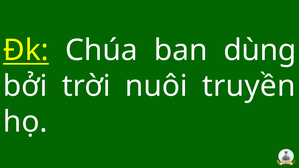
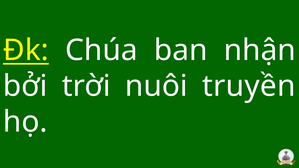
dùng: dùng -> nhận (260, 50)
